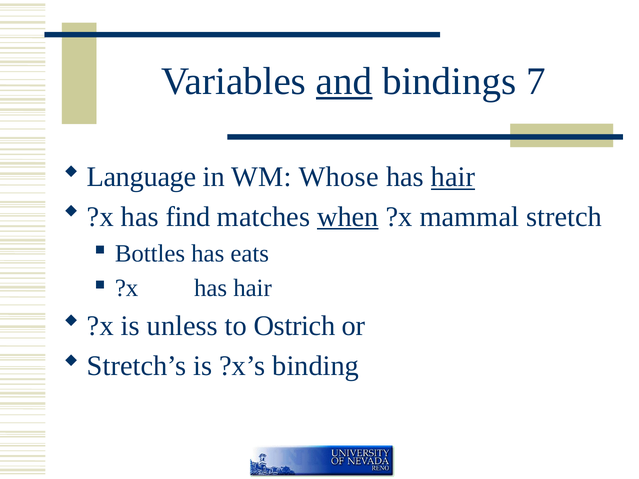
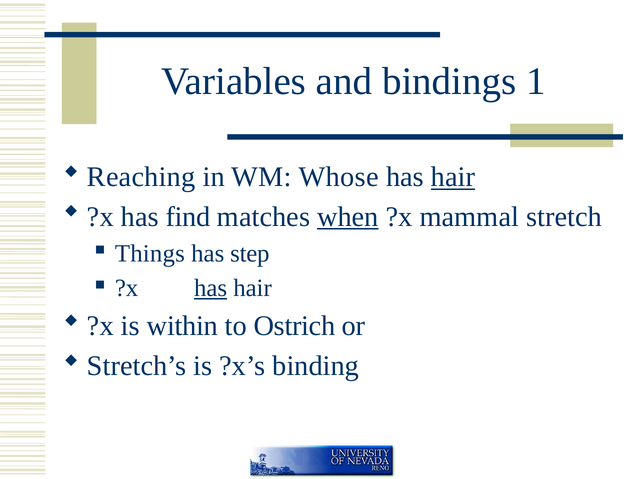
and underline: present -> none (344, 82)
7: 7 -> 1 (536, 82)
Language: Language -> Reaching (141, 177)
Bottles: Bottles -> Things (150, 253)
eats: eats -> step (250, 253)
has underline: none -> present (211, 288)
unless: unless -> within (182, 326)
